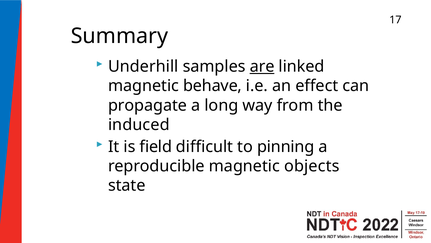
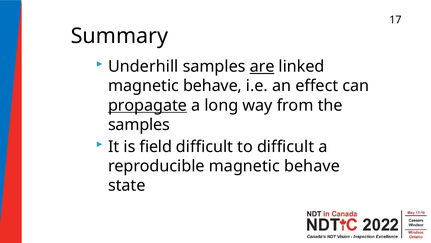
propagate underline: none -> present (148, 105)
induced: induced -> samples (139, 125)
to pinning: pinning -> difficult (286, 146)
reproducible magnetic objects: objects -> behave (312, 166)
